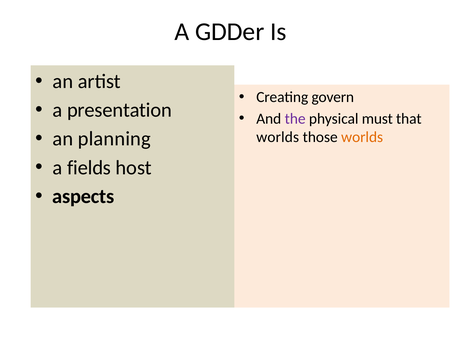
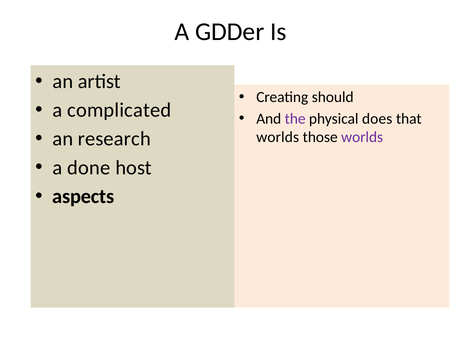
govern: govern -> should (333, 97)
presentation: presentation -> complicated (119, 110)
must: must -> does (377, 119)
planning: planning -> research (114, 139)
worlds colour: orange -> purple (362, 137)
fields: fields -> done (89, 167)
